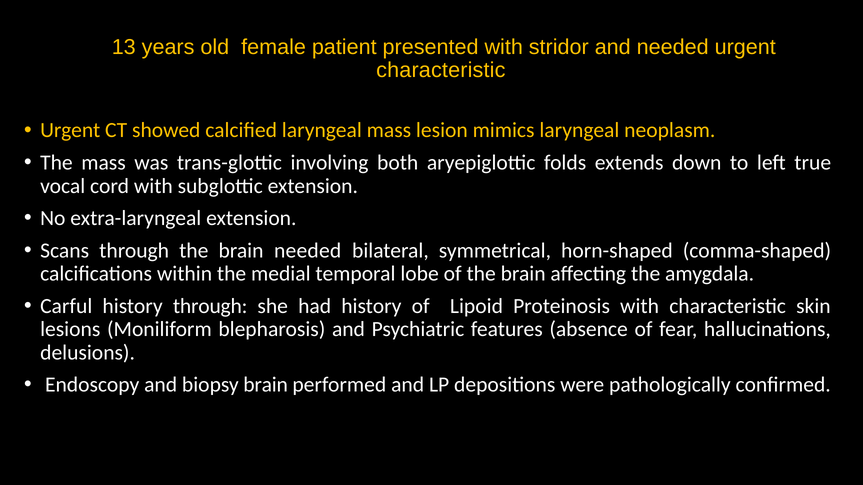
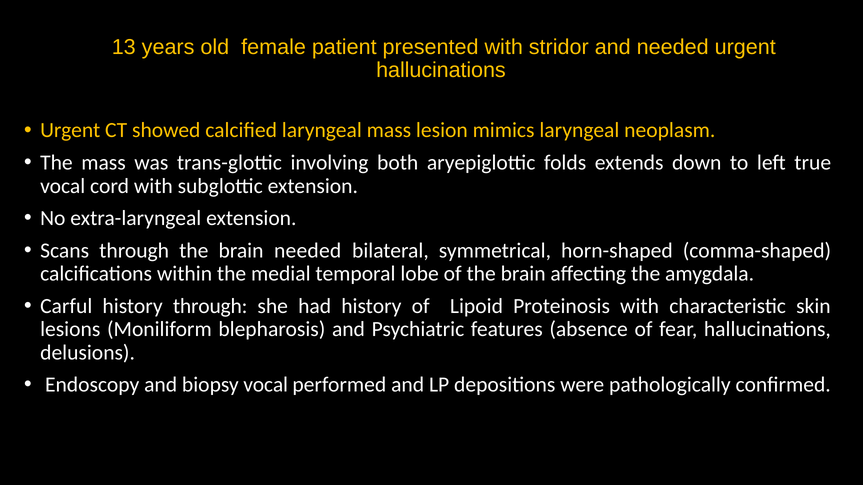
characteristic: characteristic -> hallucinations (441, 70)
biopsy brain: brain -> vocal (266, 385)
